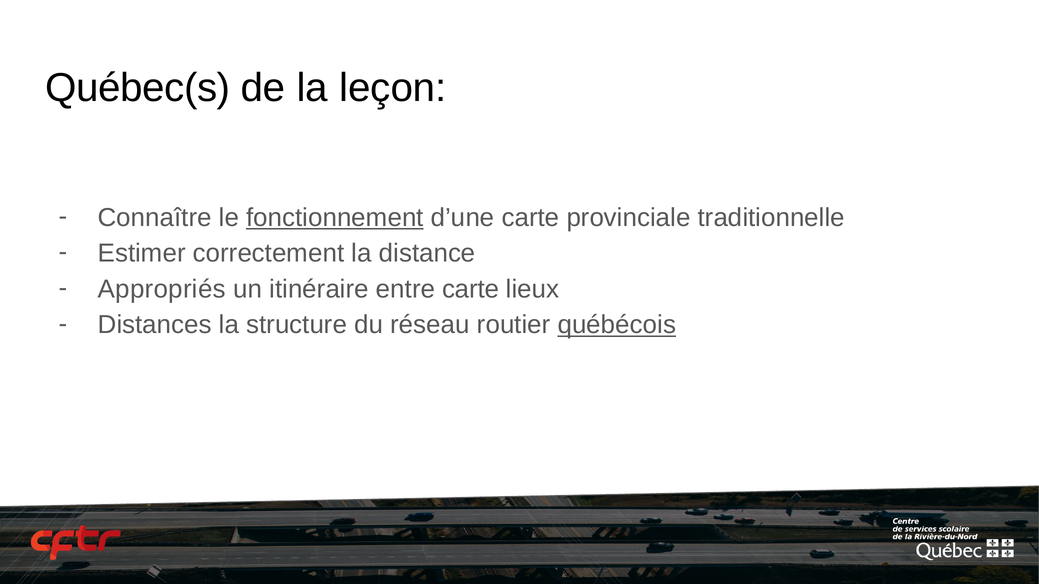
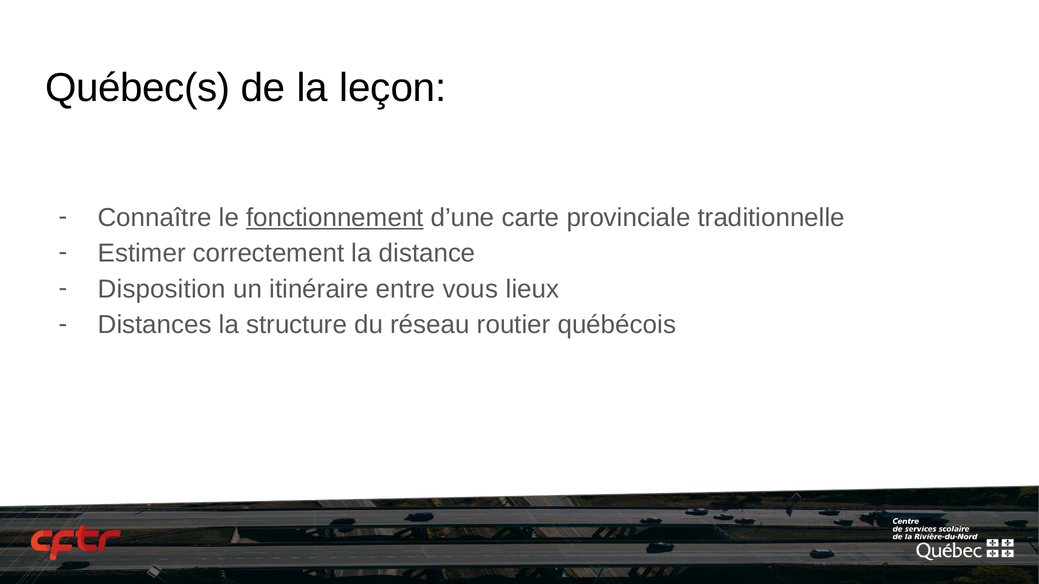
Appropriés: Appropriés -> Disposition (162, 289)
entre carte: carte -> vous (470, 289)
québécois underline: present -> none (617, 325)
